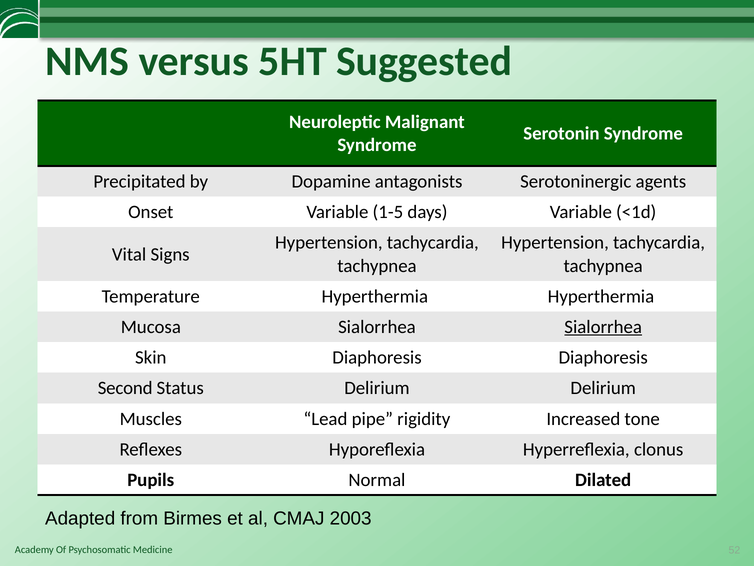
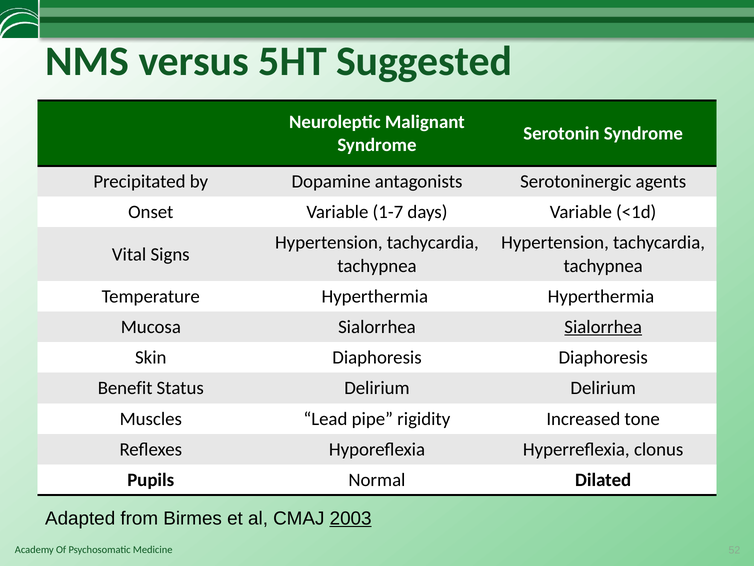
1-5: 1-5 -> 1-7 (388, 212)
Second: Second -> Benefit (125, 388)
2003 underline: none -> present (351, 518)
